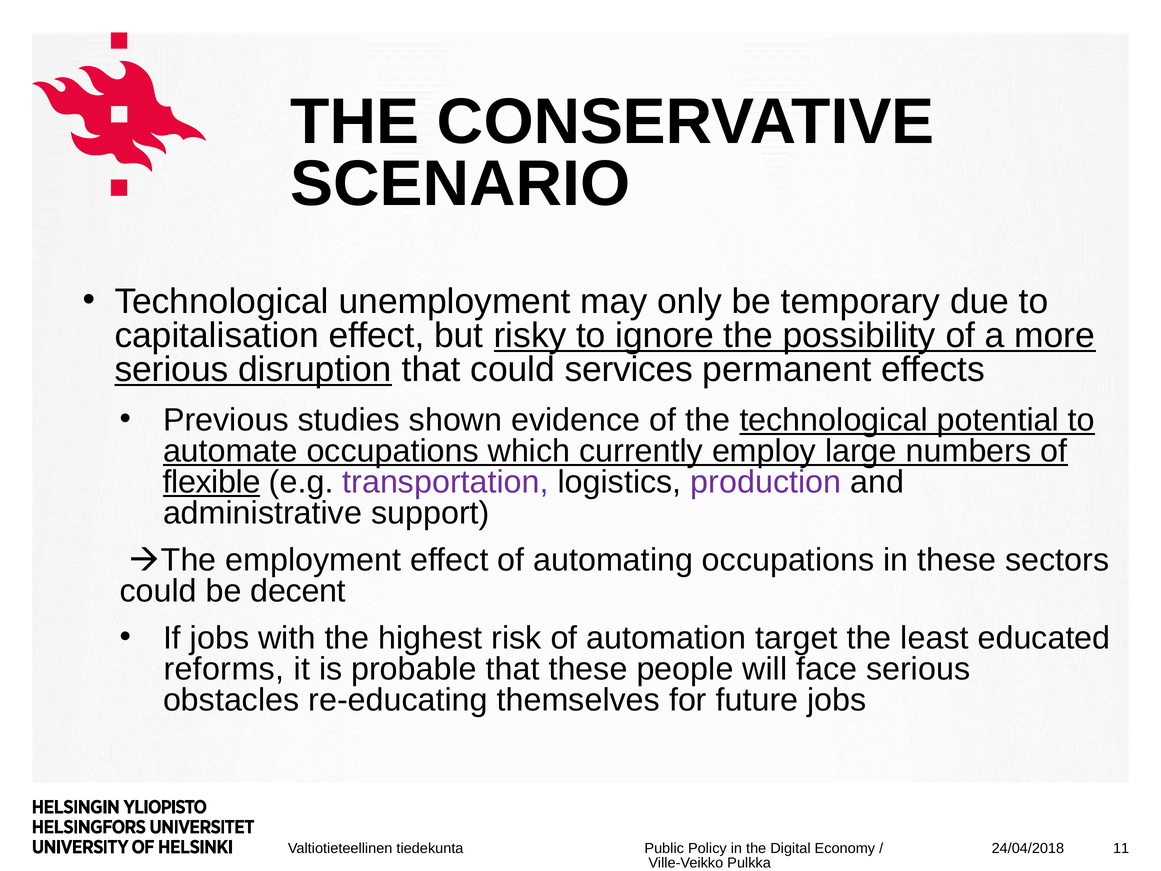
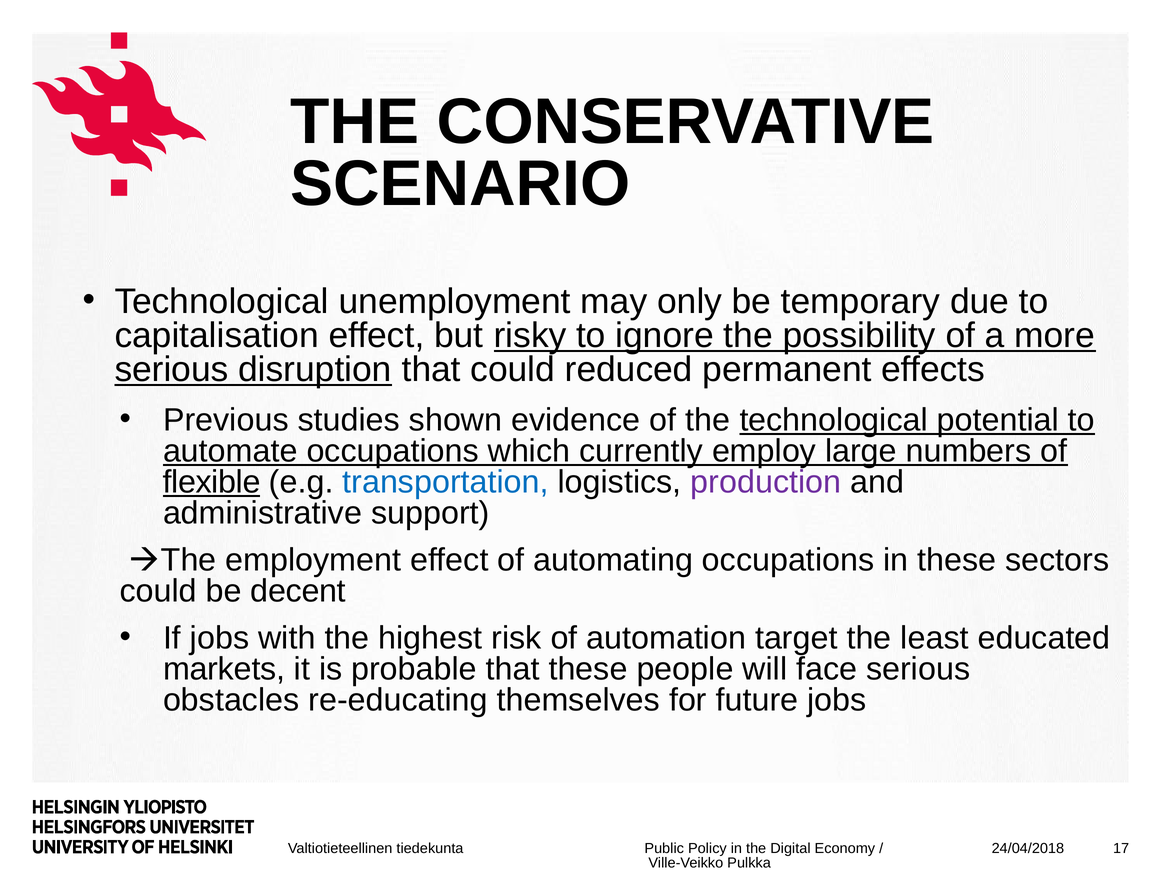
services: services -> reduced (629, 369)
transportation colour: purple -> blue (446, 482)
reforms: reforms -> markets (224, 669)
11: 11 -> 17 (1121, 848)
